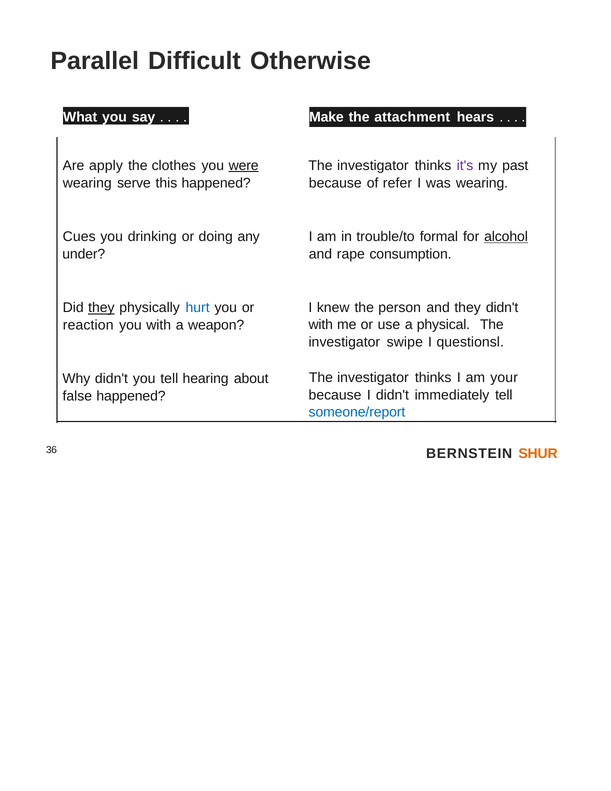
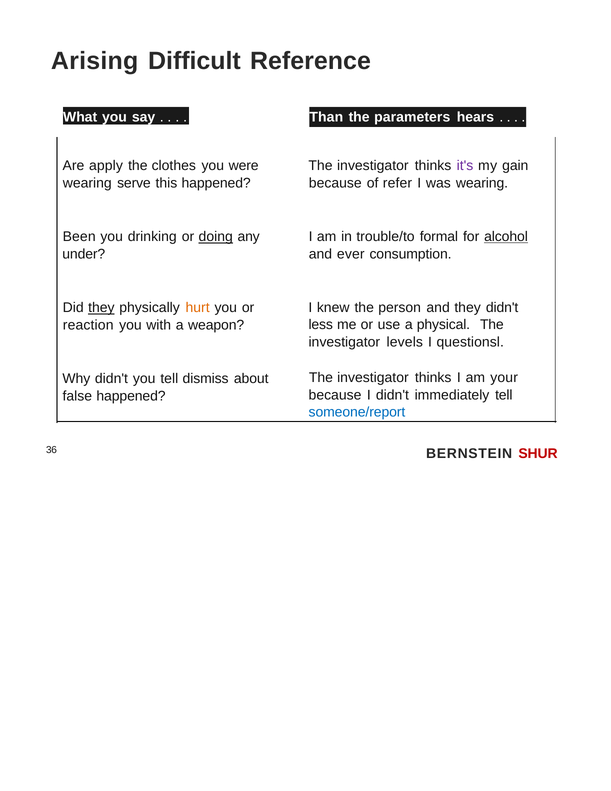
Parallel: Parallel -> Arising (95, 61)
Otherwise: Otherwise -> Reference (310, 61)
Make: Make -> Than (326, 117)
attachment: attachment -> parameters (412, 117)
were underline: present -> none (244, 166)
past: past -> gain (515, 166)
Cues: Cues -> Been (79, 237)
doing underline: none -> present (216, 237)
rape: rape -> ever (351, 254)
hurt colour: blue -> orange (198, 308)
with: with -> less (321, 325)
swipe: swipe -> levels (405, 342)
hearing: hearing -> dismiss (206, 379)
SHUR colour: orange -> red (538, 454)
